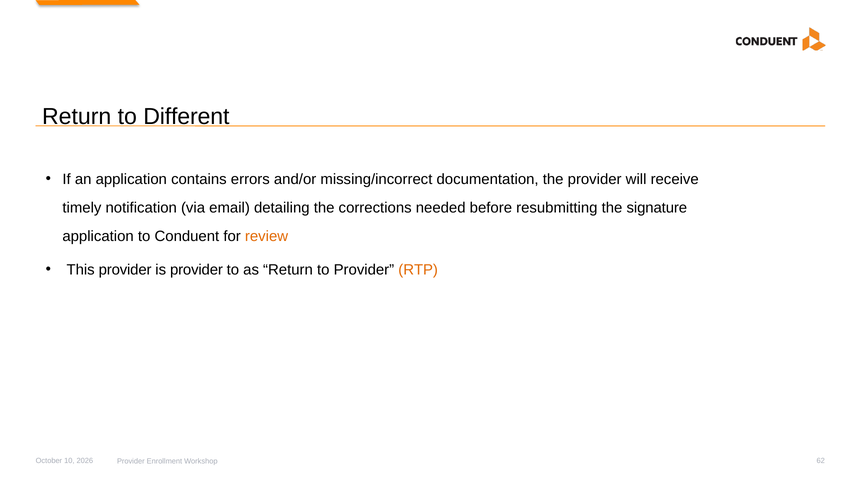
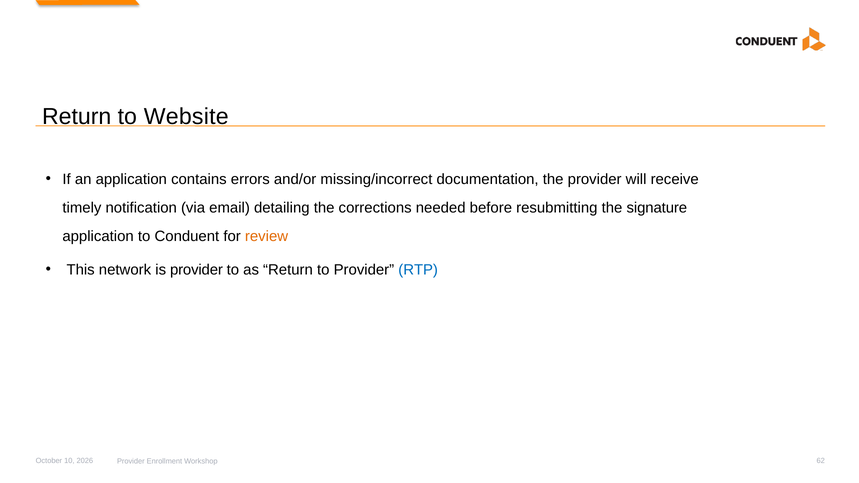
Different: Different -> Website (186, 116)
This provider: provider -> network (125, 270)
RTP colour: orange -> blue (418, 270)
